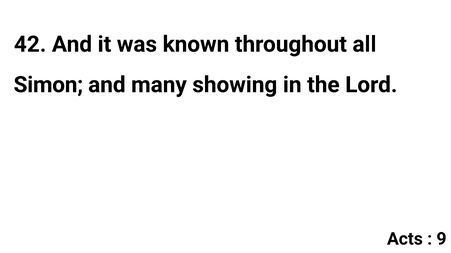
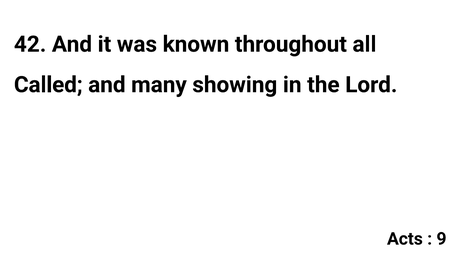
Simon: Simon -> Called (48, 85)
